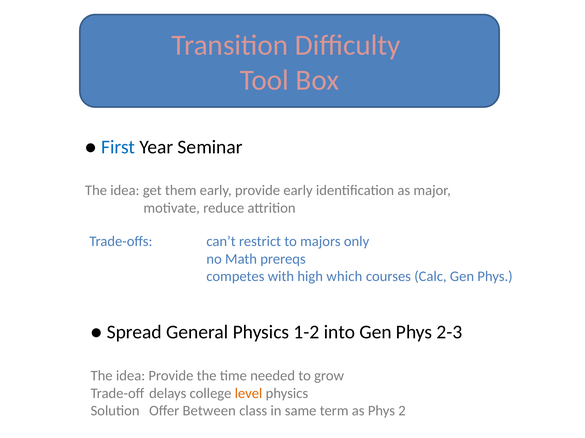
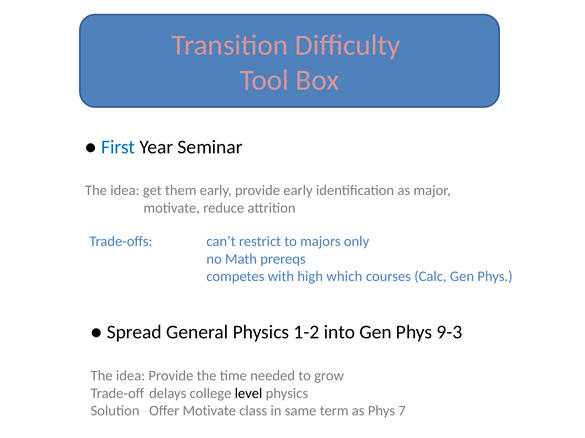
2-3: 2-3 -> 9-3 (449, 333)
level colour: orange -> black (249, 394)
Offer Between: Between -> Motivate (209, 411)
2: 2 -> 7 (402, 411)
